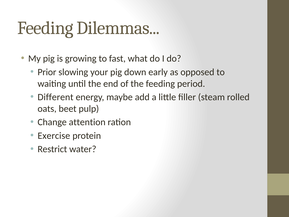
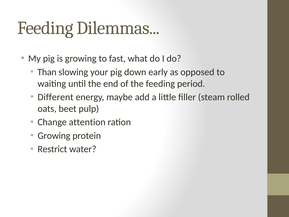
Prior: Prior -> Than (47, 72)
Exercise: Exercise -> Growing (54, 136)
